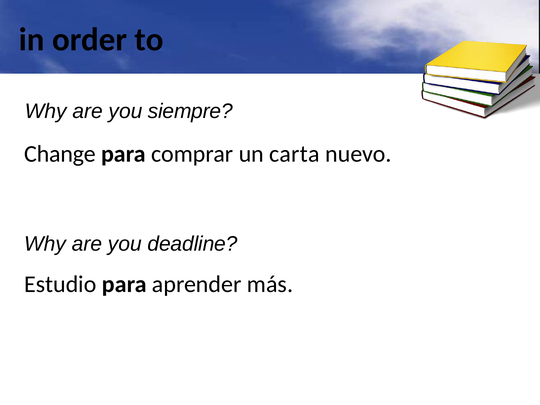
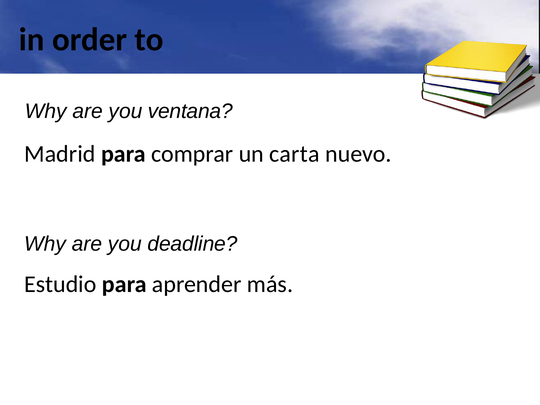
siempre: siempre -> ventana (190, 111)
Change: Change -> Madrid (60, 154)
